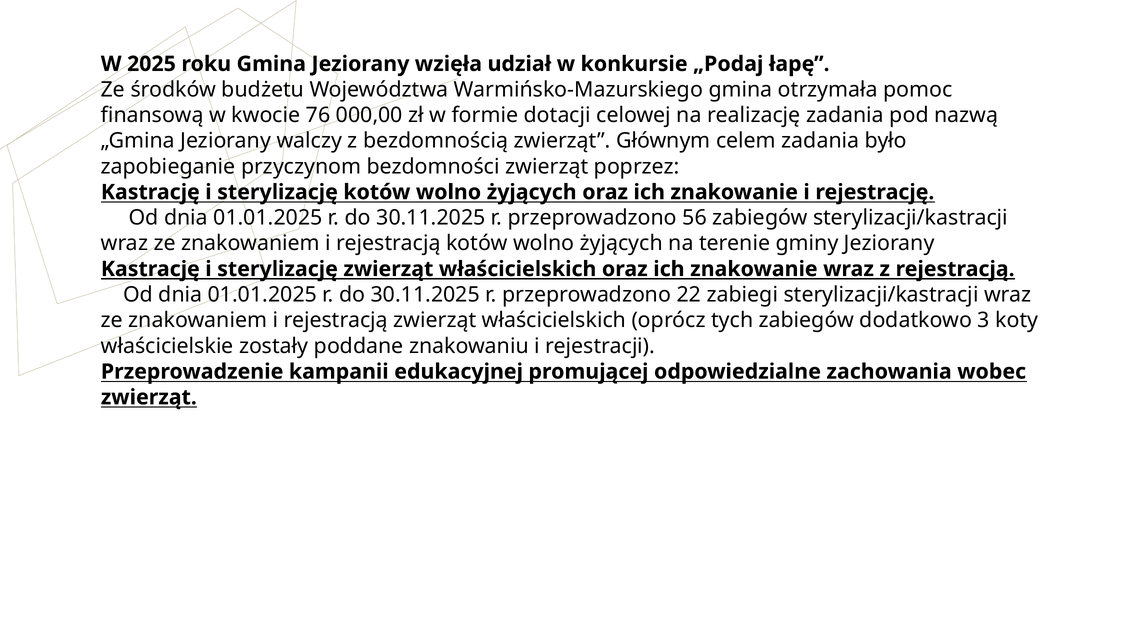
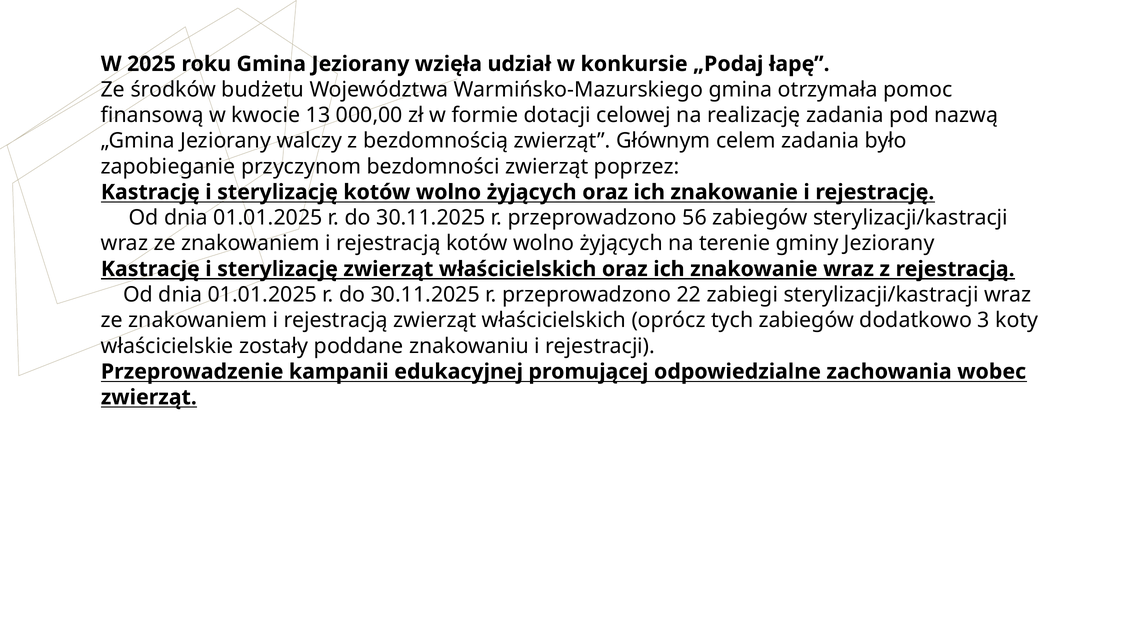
76: 76 -> 13 (318, 115)
